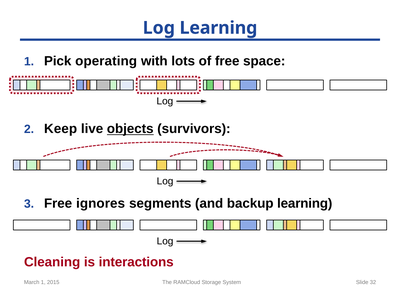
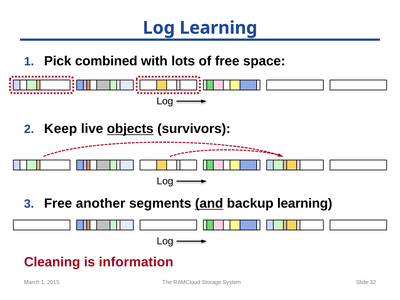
operating: operating -> combined (106, 61)
ignores: ignores -> another (101, 204)
and underline: none -> present (209, 204)
interactions: interactions -> information (136, 262)
